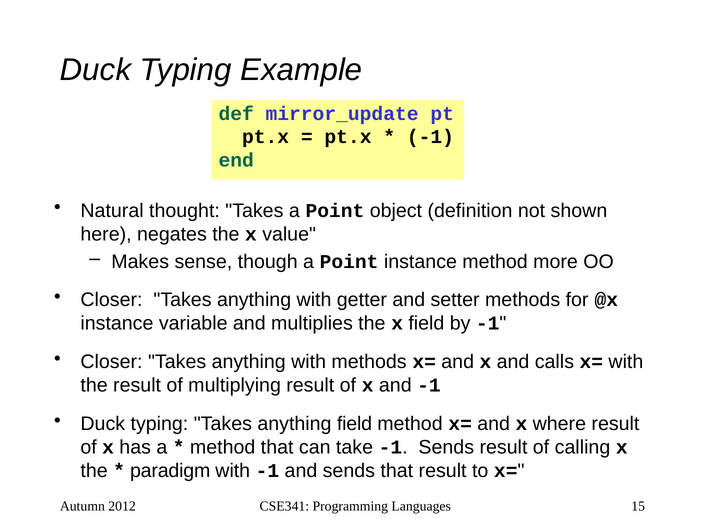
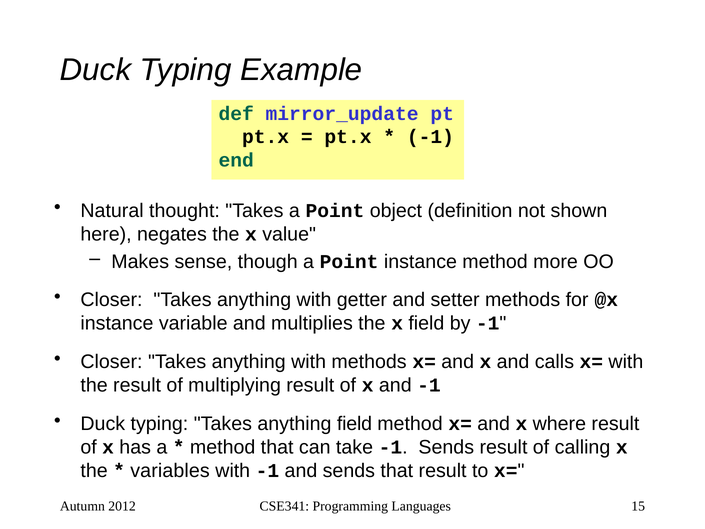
paradigm: paradigm -> variables (170, 471)
